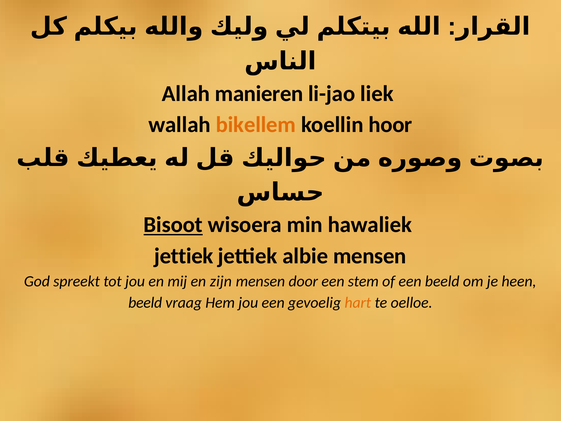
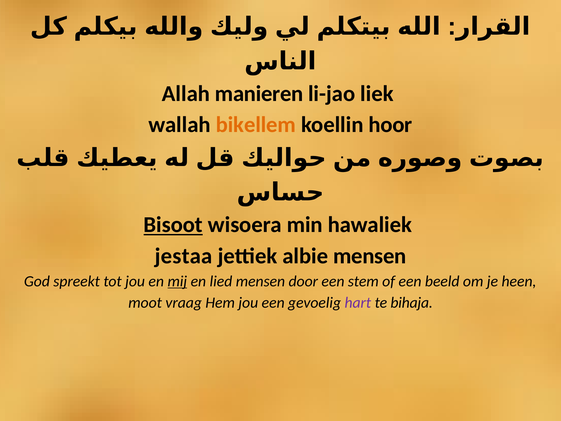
jettiek: jettiek -> jestaa (184, 256)
mij underline: none -> present (177, 281)
zijn: zijn -> lied (221, 281)
beeld: beeld -> moot (145, 303)
hart colour: orange -> purple (358, 303)
oelloe: oelloe -> bihaja (412, 303)
